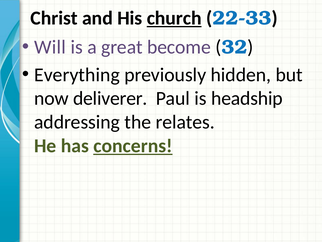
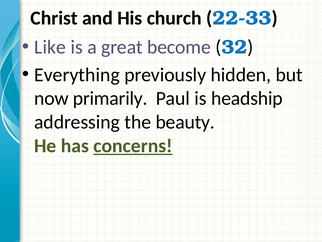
church underline: present -> none (174, 18)
Will: Will -> Like (50, 47)
deliverer: deliverer -> primarily (110, 98)
relates: relates -> beauty (185, 122)
